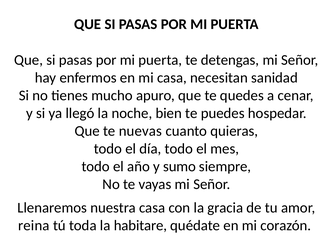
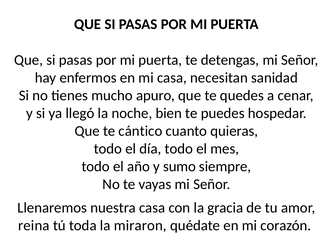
nuevas: nuevas -> cántico (140, 131)
habitare: habitare -> miraron (140, 225)
